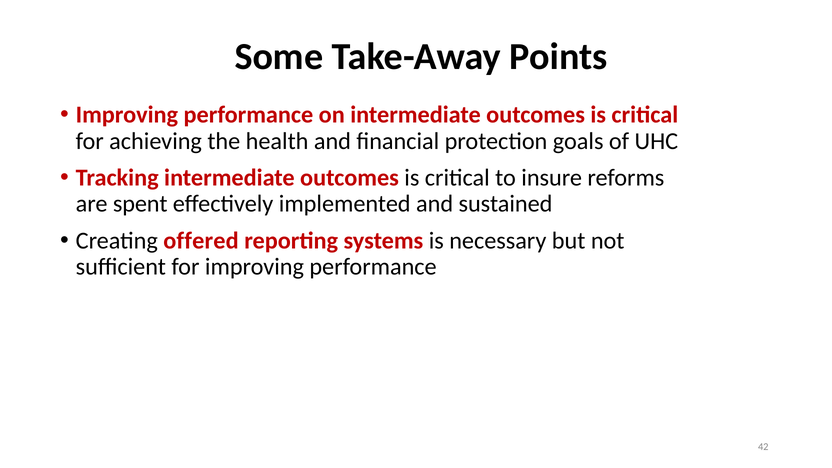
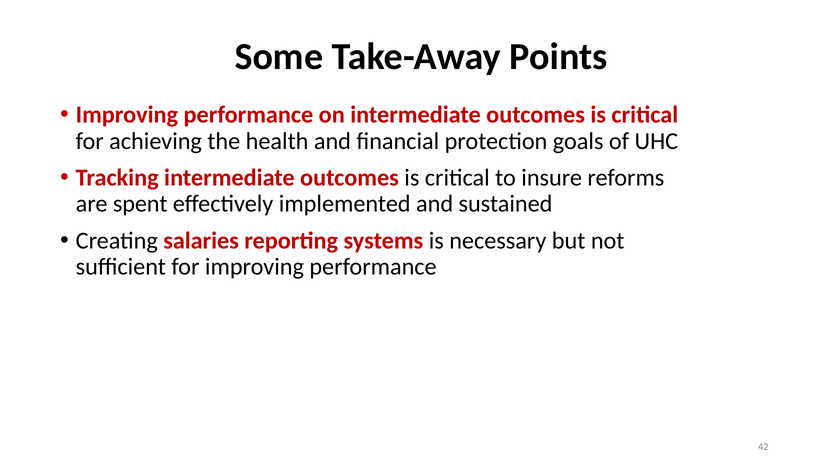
offered: offered -> salaries (201, 241)
